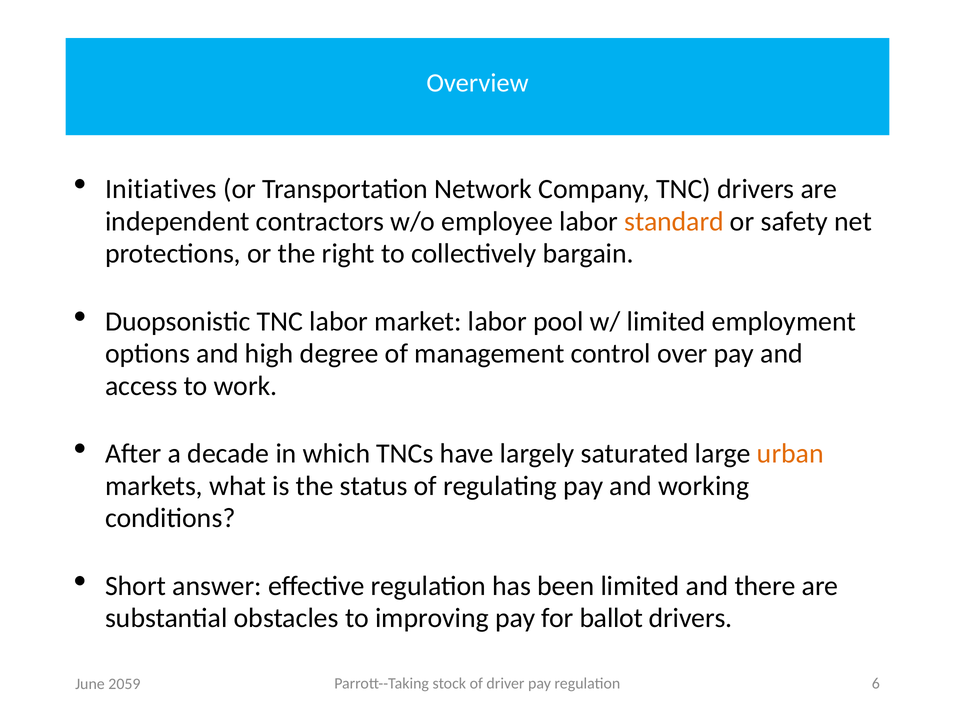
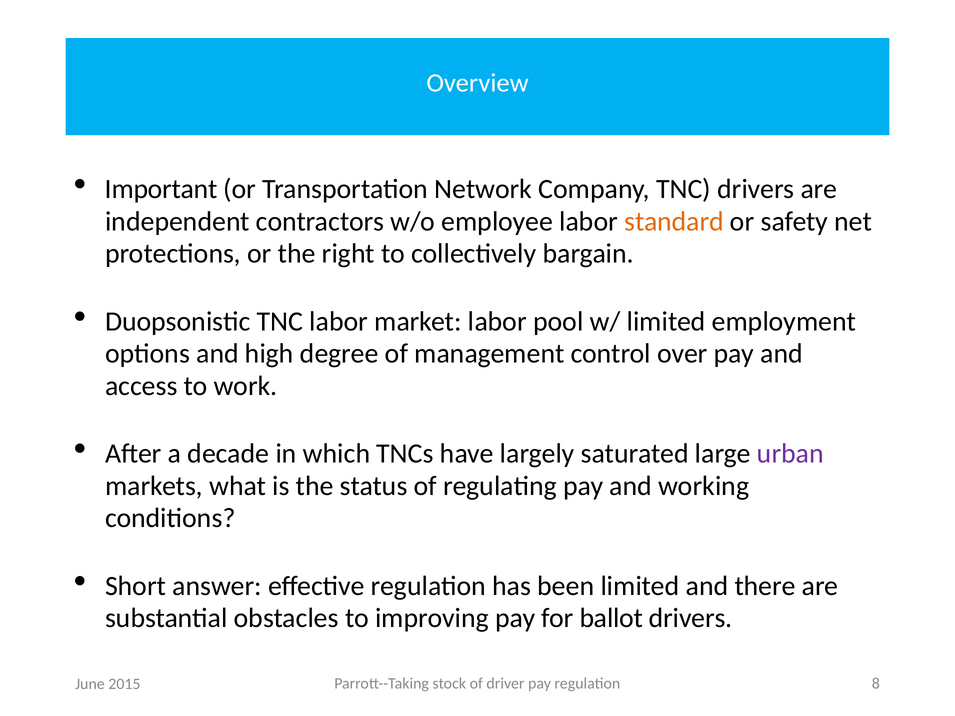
Initiatives: Initiatives -> Important (161, 189)
urban colour: orange -> purple (790, 454)
6: 6 -> 8 (876, 684)
2059: 2059 -> 2015 (124, 684)
